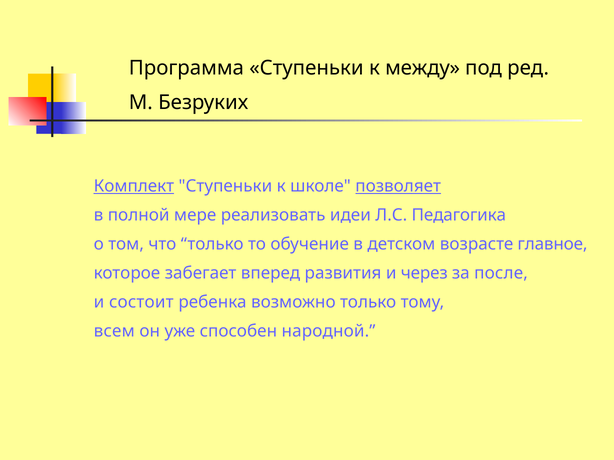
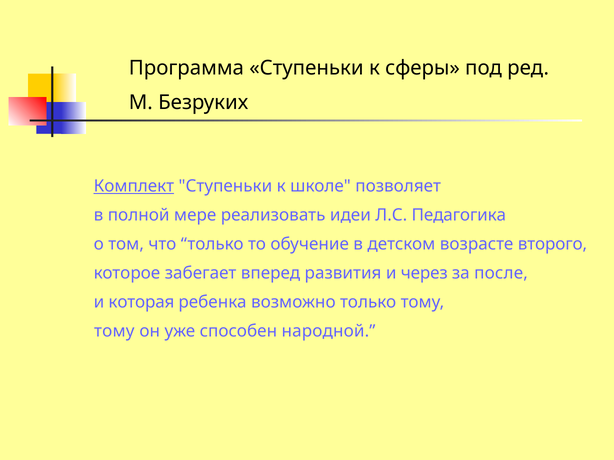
между: между -> сферы (423, 68)
позволяет underline: present -> none (398, 186)
главное: главное -> второго (552, 244)
состоит: состоит -> которая (141, 302)
всем: всем -> тому (114, 331)
